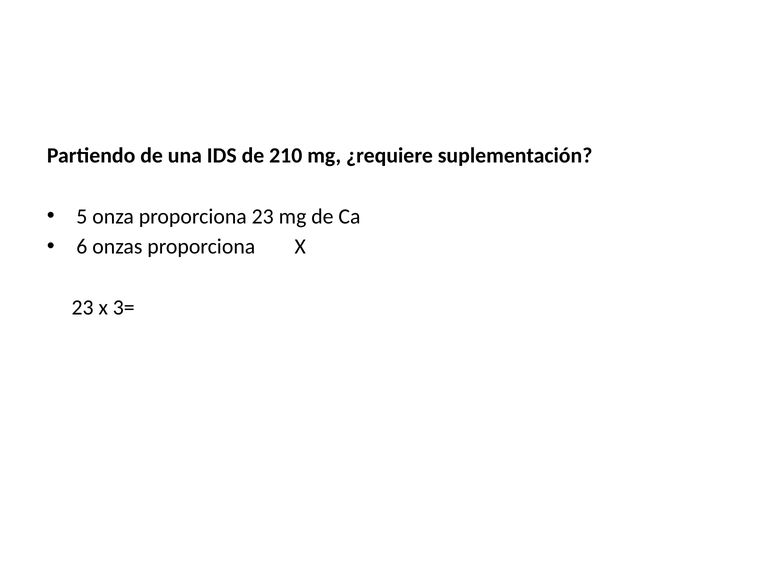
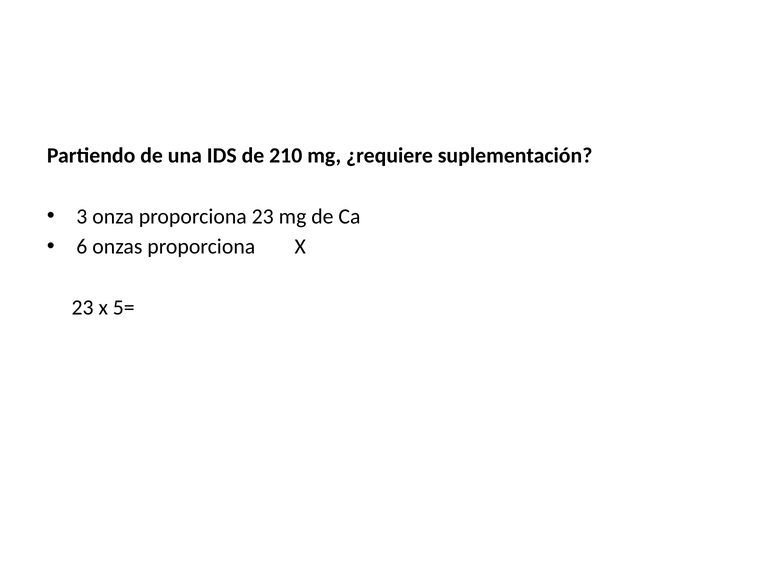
5: 5 -> 3 (82, 216)
3=: 3= -> 5= (124, 308)
